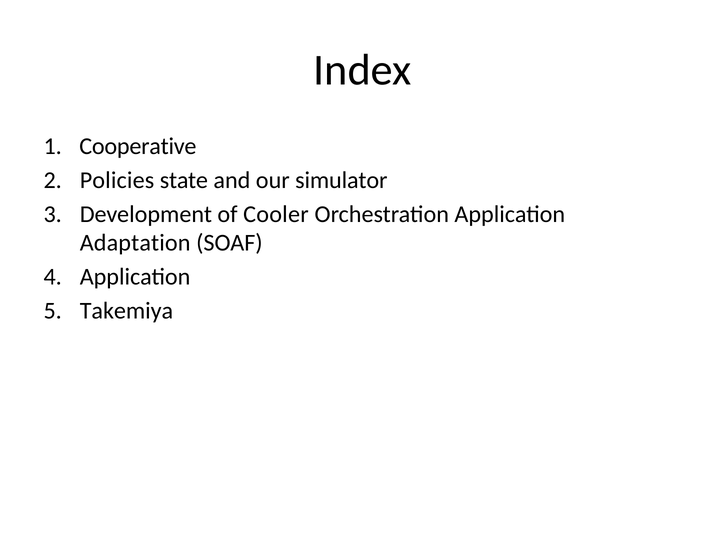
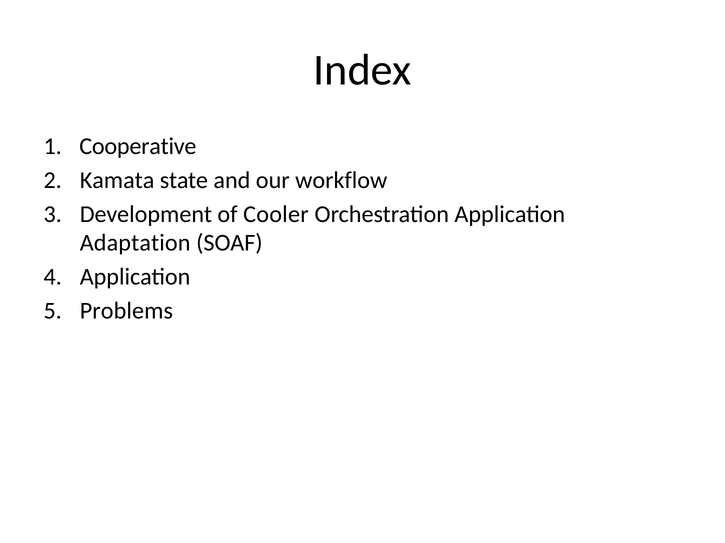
Policies: Policies -> Kamata (117, 181)
simulator: simulator -> workflow (341, 181)
Takemiya: Takemiya -> Problems (126, 311)
